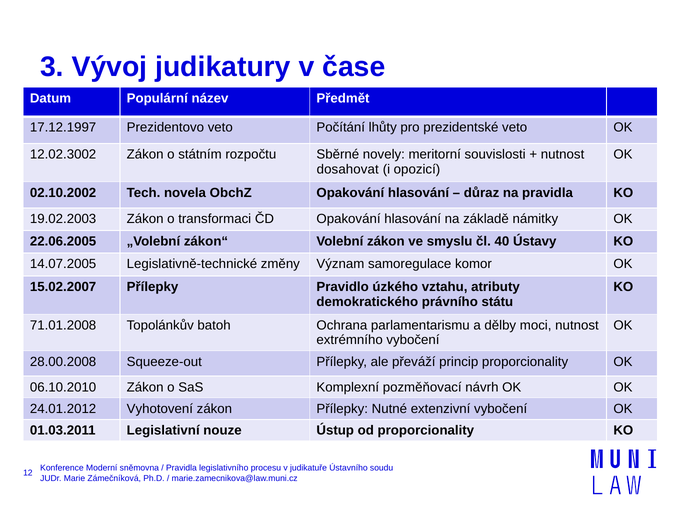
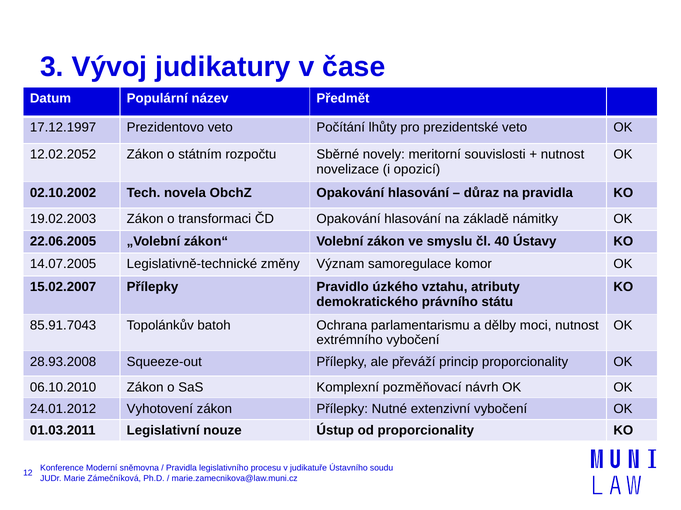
12.02.3002: 12.02.3002 -> 12.02.2052 (63, 155)
dosahovat: dosahovat -> novelizace (348, 170)
71.01.2008: 71.01.2008 -> 85.91.7043 (63, 326)
28.00.2008: 28.00.2008 -> 28.93.2008 (63, 362)
